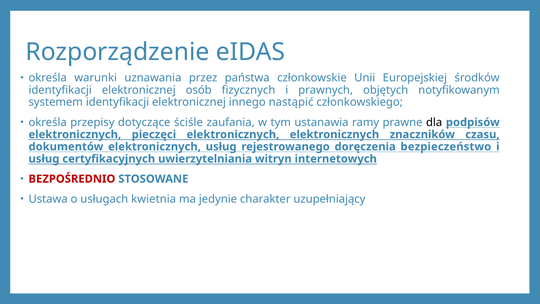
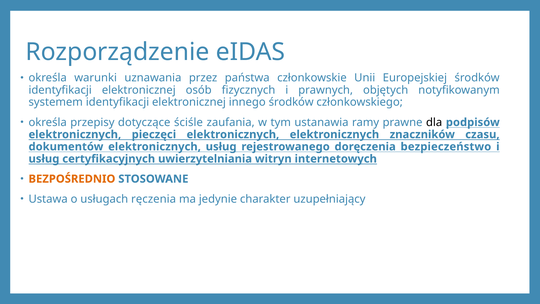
innego nastąpić: nastąpić -> środków (291, 102)
BEZPOŚREDNIO colour: red -> orange (72, 179)
kwietnia: kwietnia -> ręczenia (154, 199)
